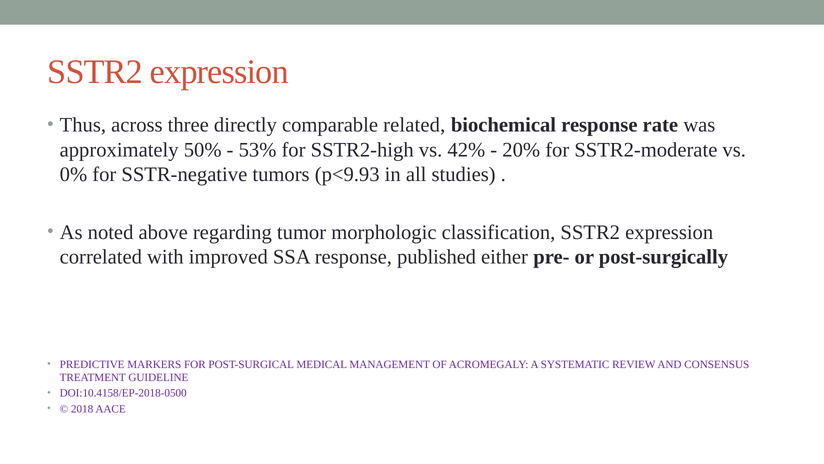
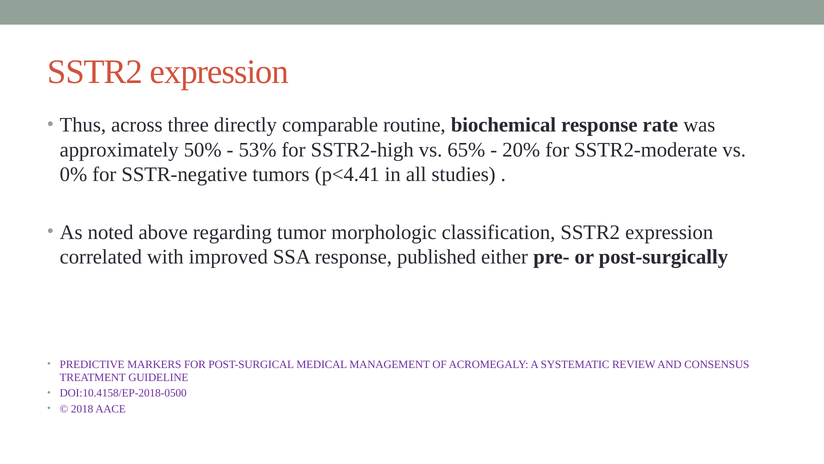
related: related -> routine (414, 125)
42%: 42% -> 65% (466, 150)
p<9.93: p<9.93 -> p<4.41 (347, 174)
